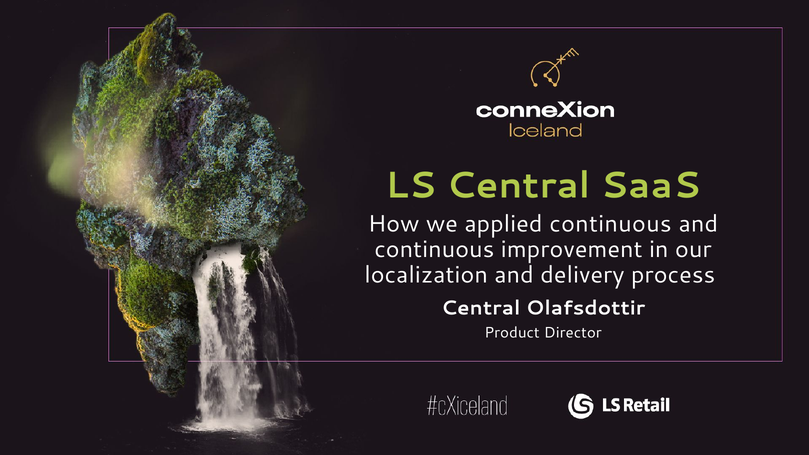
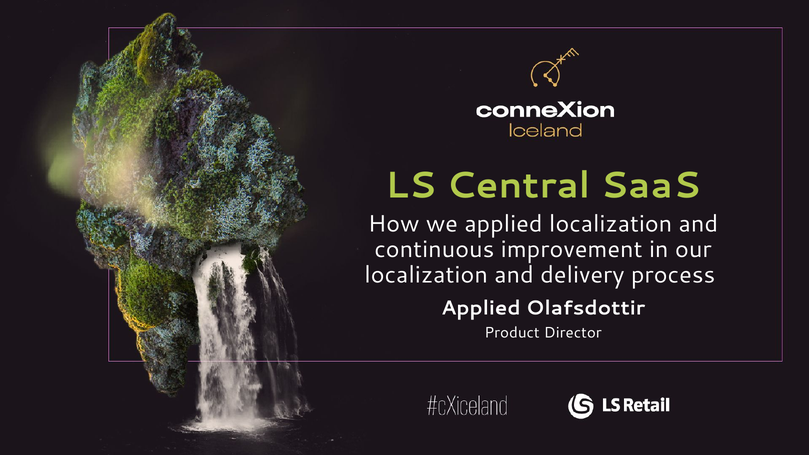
applied continuous: continuous -> localization (611, 224)
Central: Central -> Applied (481, 308)
